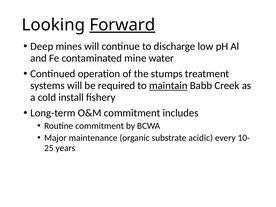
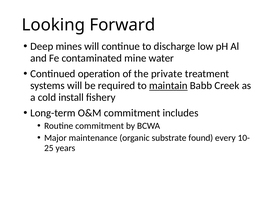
Forward underline: present -> none (122, 25)
stumps: stumps -> private (167, 74)
acidic: acidic -> found (201, 138)
